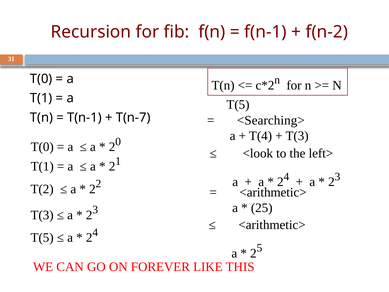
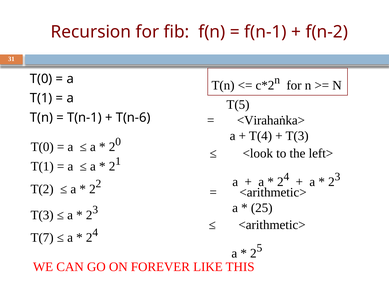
T(n-7: T(n-7 -> T(n-6 (133, 117)
<Searching>: <Searching> -> <Virahaṅka> (271, 120)
T(5: T(5 -> T(7 (42, 237)
